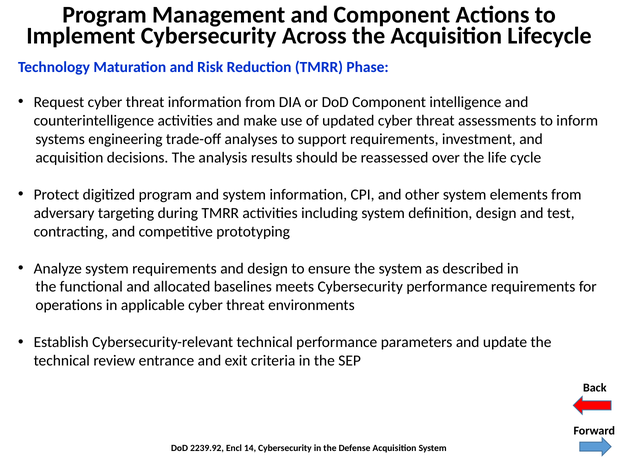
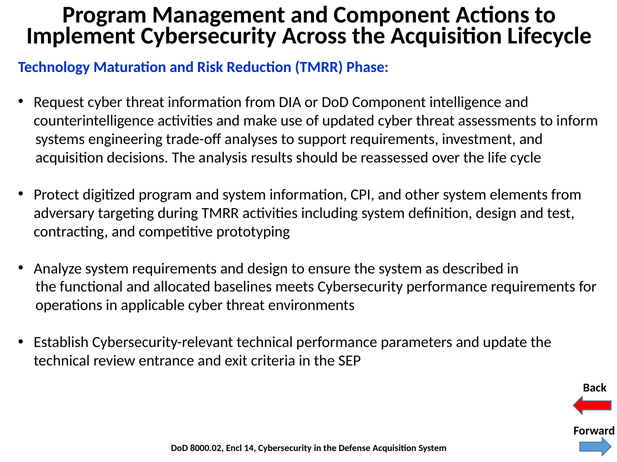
2239.92: 2239.92 -> 8000.02 (207, 449)
